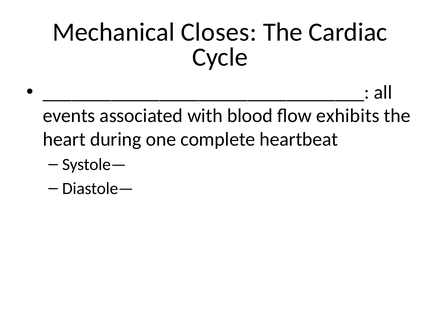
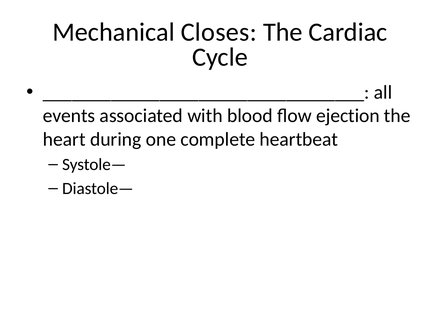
exhibits: exhibits -> ejection (348, 116)
